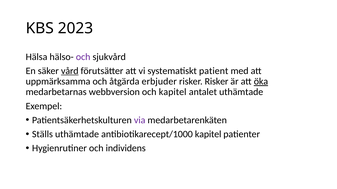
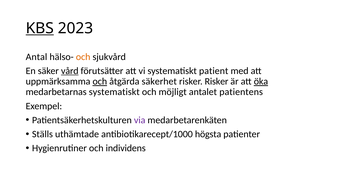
KBS underline: none -> present (40, 28)
Hälsa: Hälsa -> Antal (36, 57)
och colour: purple -> orange (83, 57)
och underline: none -> present (100, 82)
erbjuder: erbjuder -> säkerhet (159, 82)
medarbetarnas webbversion: webbversion -> systematiskt (114, 92)
och kapitel: kapitel -> möjligt (173, 92)
antalet uthämtade: uthämtade -> patientens (241, 92)
antibiotikarecept/1000 kapitel: kapitel -> högsta (208, 135)
